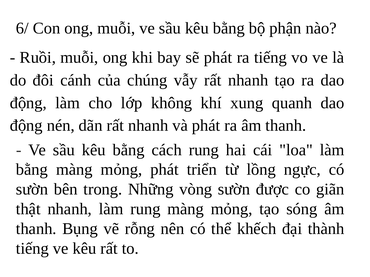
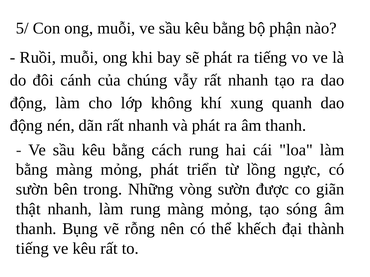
6/: 6/ -> 5/ (22, 28)
